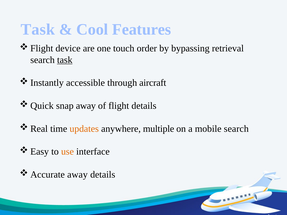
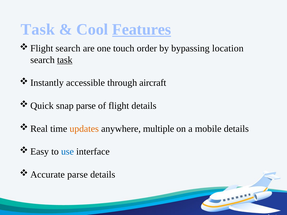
Features underline: none -> present (142, 29)
device: device -> search (68, 48)
retrieval: retrieval -> location (228, 48)
snap away: away -> parse (86, 106)
mobile search: search -> details (236, 129)
use colour: orange -> blue (67, 152)
away: away -> parse (77, 175)
